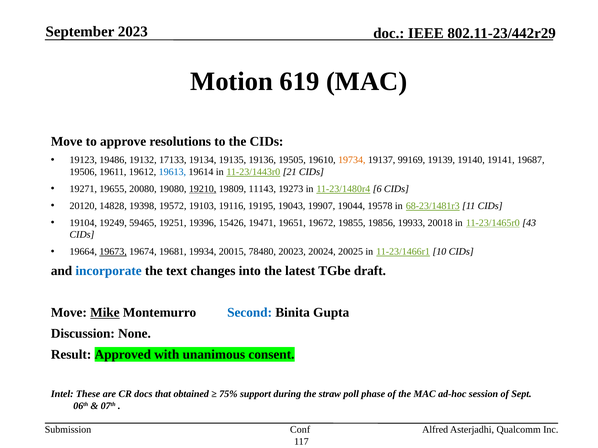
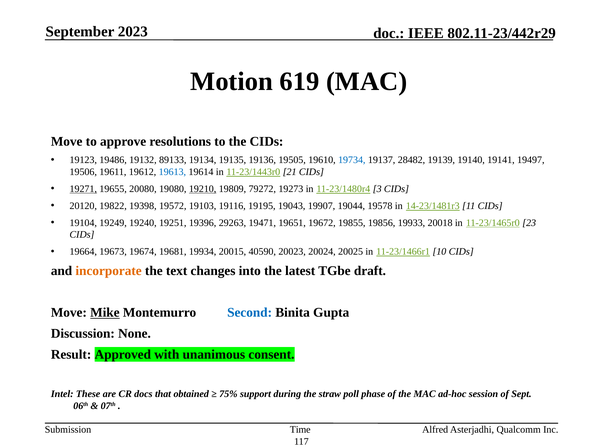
17133: 17133 -> 89133 (173, 160)
19734 colour: orange -> blue (352, 160)
99169: 99169 -> 28482 (411, 160)
19687: 19687 -> 19497 (531, 160)
19271 underline: none -> present (83, 189)
11143: 11143 -> 79272 (262, 189)
6: 6 -> 3 (377, 189)
14828: 14828 -> 19822 (113, 206)
68-23/1481r3: 68-23/1481r3 -> 14-23/1481r3 (433, 206)
59465: 59465 -> 19240 (143, 223)
15426: 15426 -> 29263 (232, 223)
43: 43 -> 23 (529, 223)
19673 underline: present -> none (113, 252)
78480: 78480 -> 40590 (262, 252)
incorporate colour: blue -> orange (109, 271)
Conf: Conf -> Time (300, 430)
